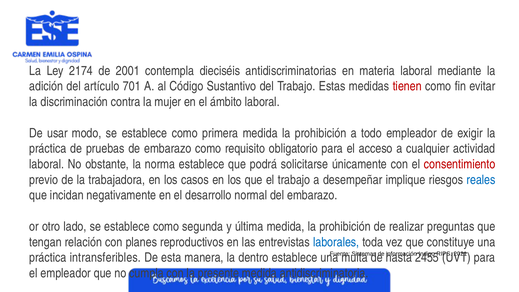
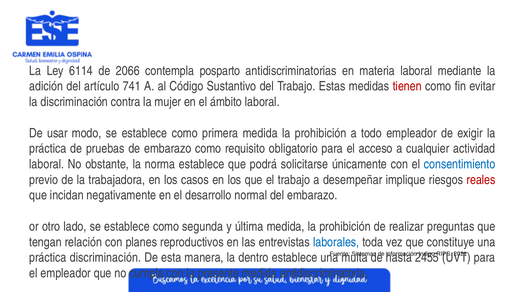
2174: 2174 -> 6114 (81, 71)
2001: 2001 -> 2066 (128, 71)
dieciséis: dieciséis -> posparto (220, 71)
701: 701 -> 741 (132, 86)
consentimiento colour: red -> blue (460, 164)
reales colour: blue -> red (481, 180)
práctica intransferibles: intransferibles -> discriminación (105, 258)
